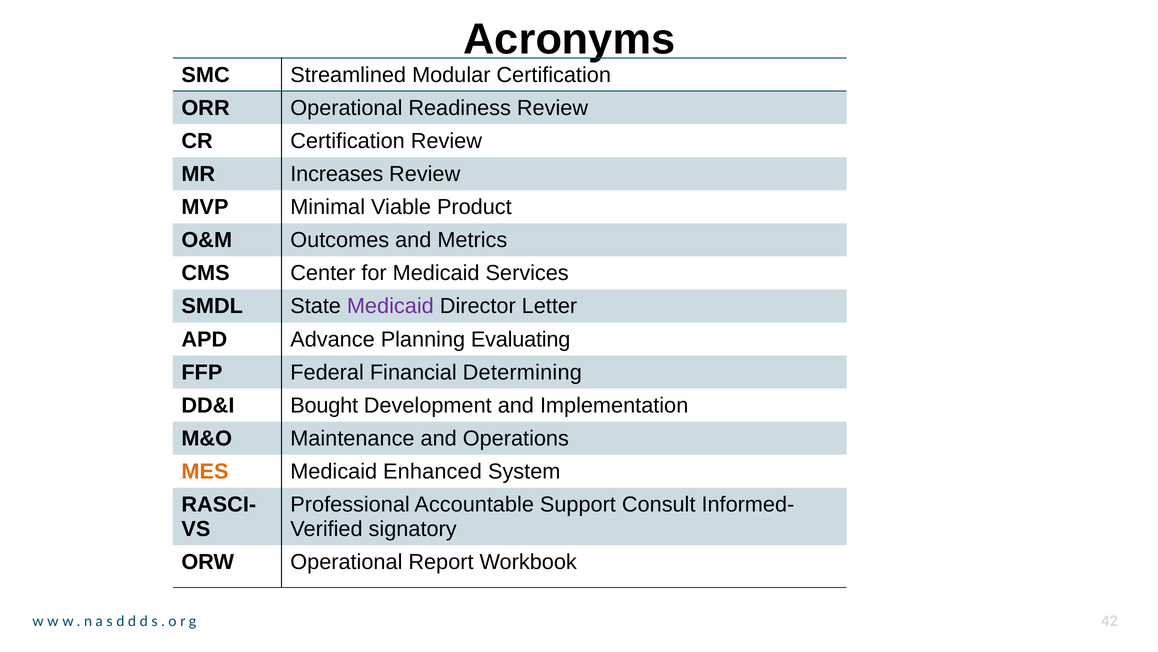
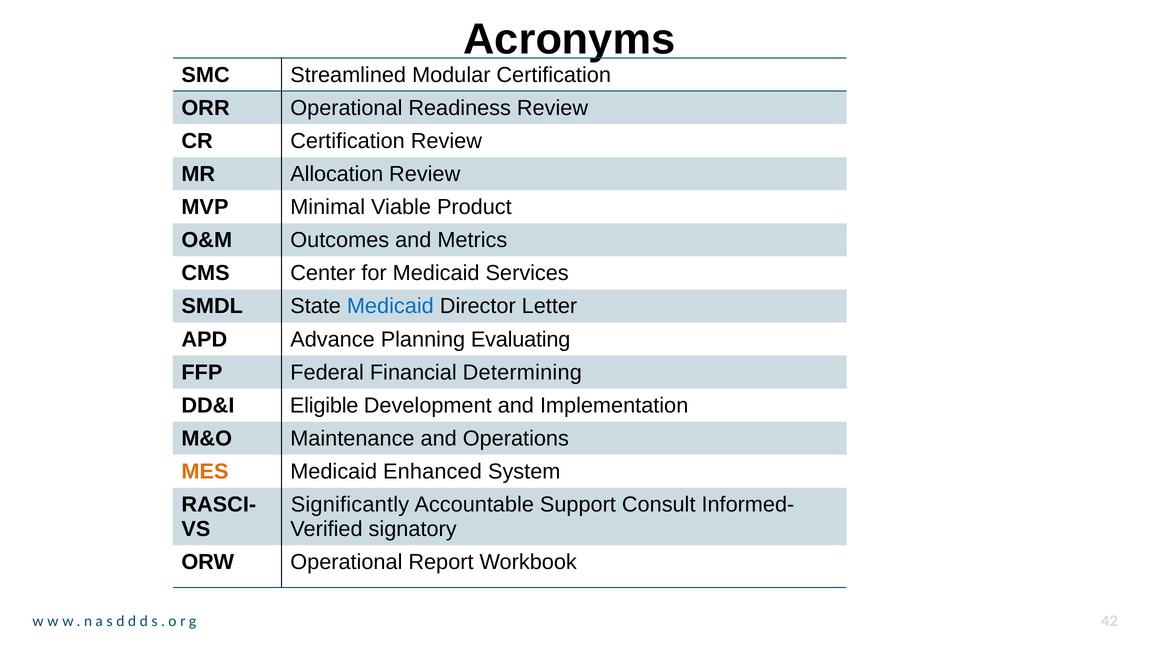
Increases: Increases -> Allocation (337, 174)
Medicaid colour: purple -> blue (390, 306)
Bought: Bought -> Eligible (324, 405)
Professional: Professional -> Significantly (350, 504)
